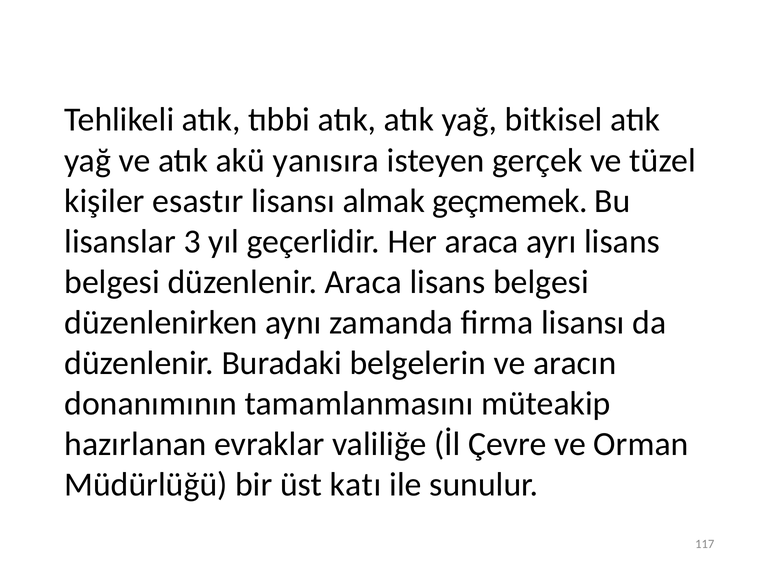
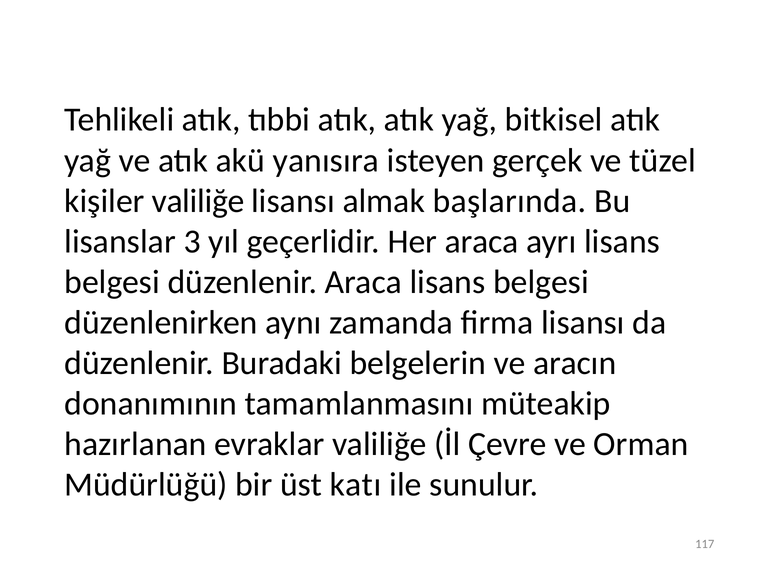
kişiler esastır: esastır -> valiliğe (198, 201)
geçmemek: geçmemek -> başlarında (509, 201)
